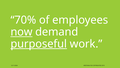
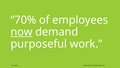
purposeful underline: present -> none (39, 44)
